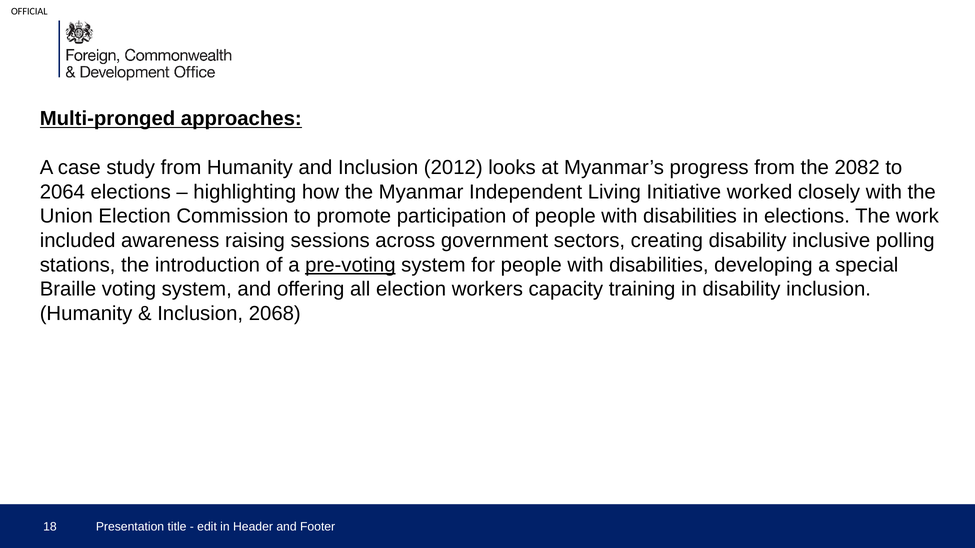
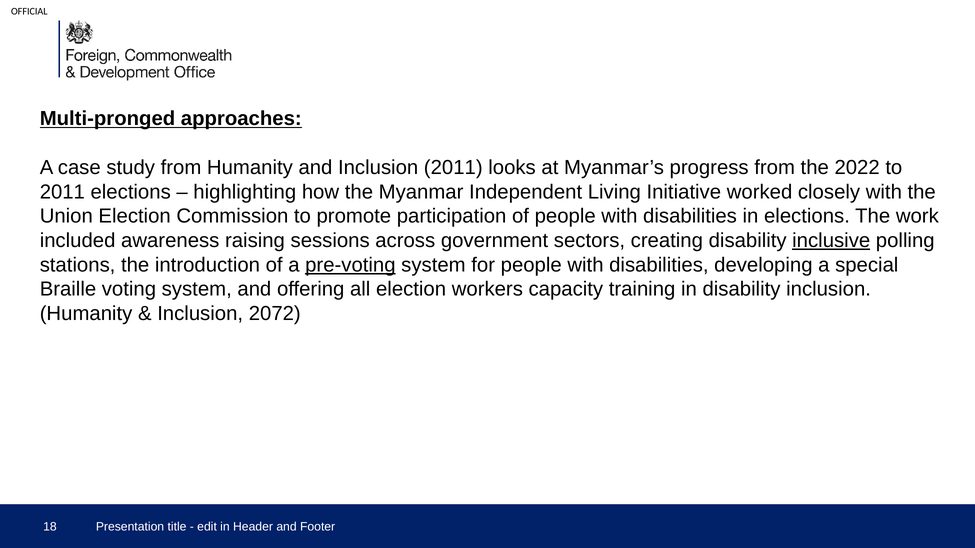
Inclusion 2012: 2012 -> 2011 (453, 168)
2082: 2082 -> 2022 (857, 168)
2064: 2064 -> 2011 (62, 192)
inclusive underline: none -> present (831, 241)
2068: 2068 -> 2072 (275, 314)
